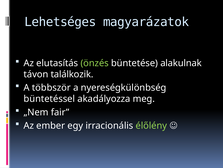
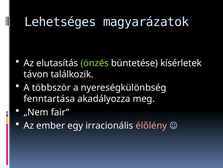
alakulnak: alakulnak -> kísérletek (181, 63)
büntetéssel: büntetéssel -> fenntartása (49, 98)
élőlény colour: light green -> pink (151, 125)
